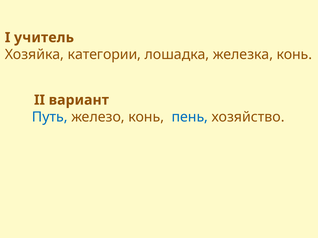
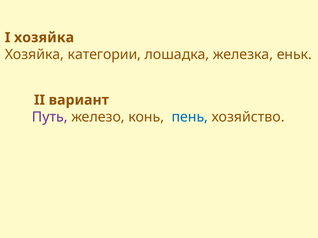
I учитель: учитель -> хозяйка (44, 38)
железка конь: конь -> еньк (294, 55)
Путь colour: blue -> purple (50, 117)
